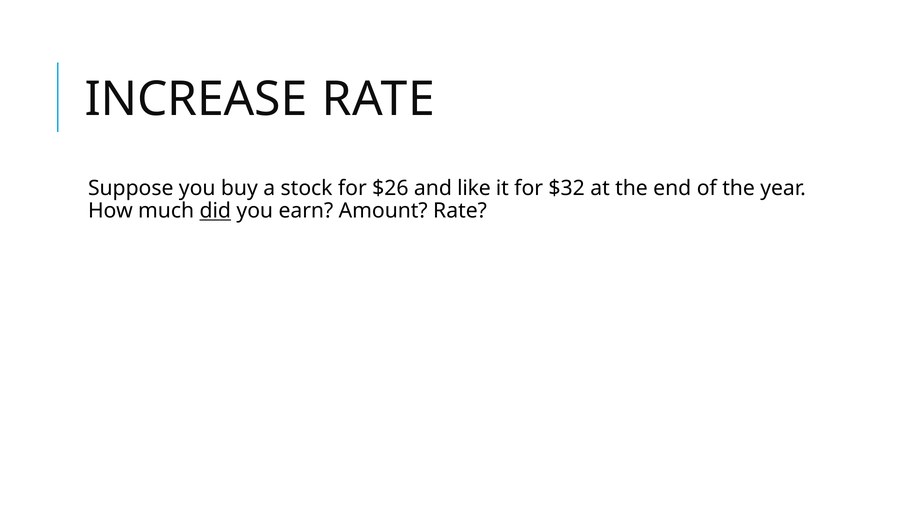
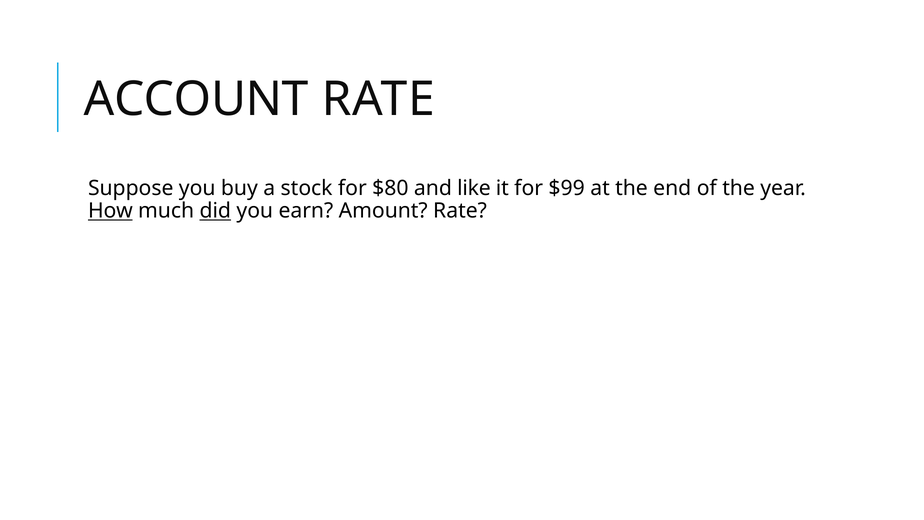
INCREASE: INCREASE -> ACCOUNT (196, 99)
$26: $26 -> $80 (390, 188)
$32: $32 -> $99 (567, 188)
How underline: none -> present (110, 211)
